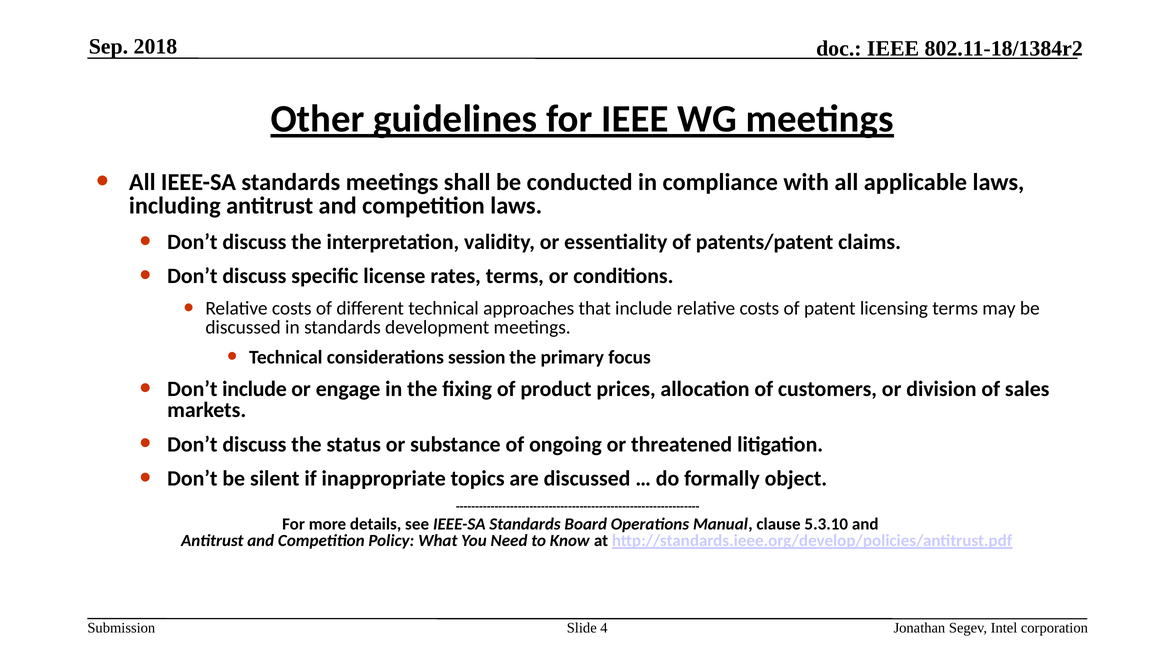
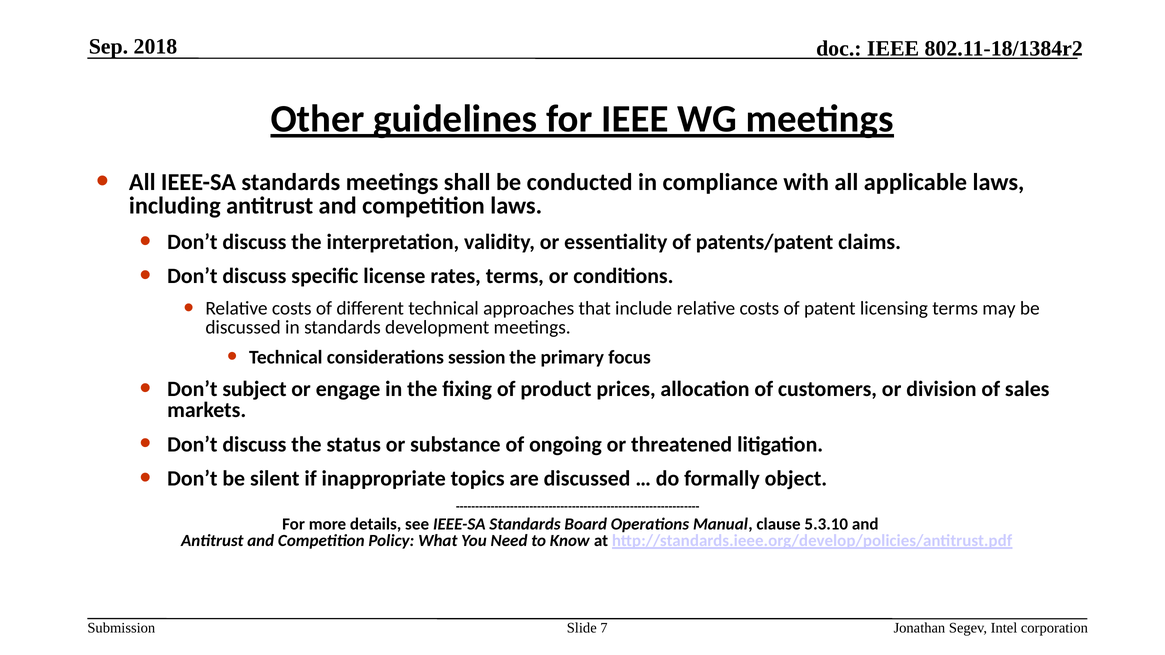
Don’t include: include -> subject (255, 389)
4: 4 -> 7 (604, 628)
